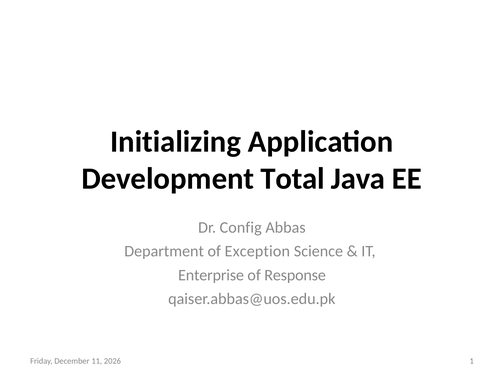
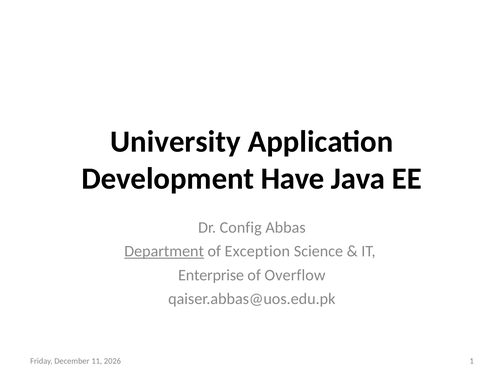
Initializing: Initializing -> University (176, 142)
Total: Total -> Have (293, 179)
Department underline: none -> present (164, 251)
Response: Response -> Overflow (295, 275)
